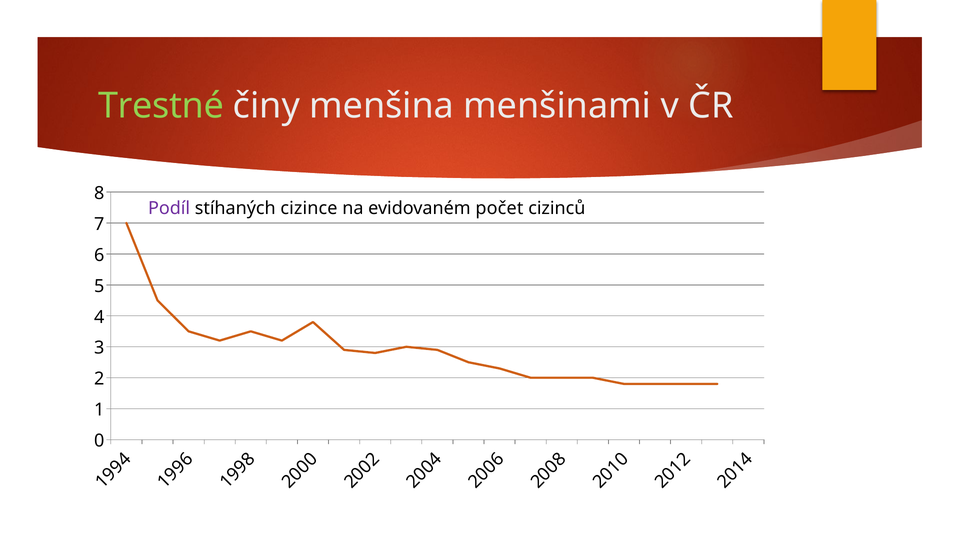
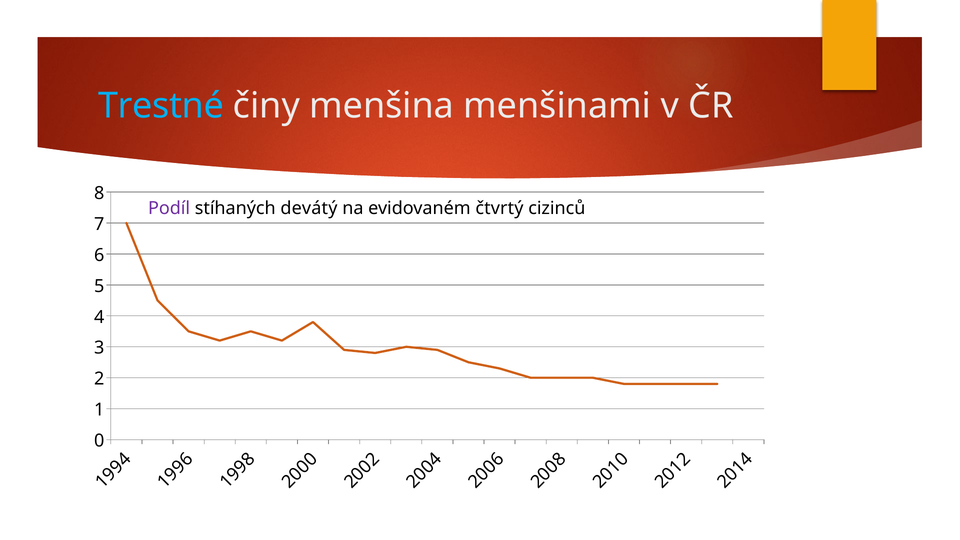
Trestné colour: light green -> light blue (161, 106)
cizince: cizince -> devátý (309, 208)
počet: počet -> čtvrtý (499, 208)
